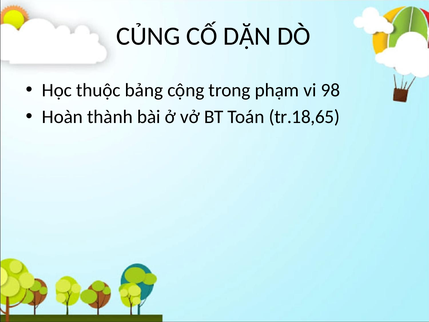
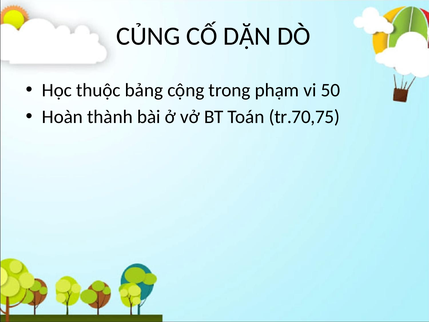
98: 98 -> 50 (330, 90)
tr.18,65: tr.18,65 -> tr.70,75 (304, 117)
